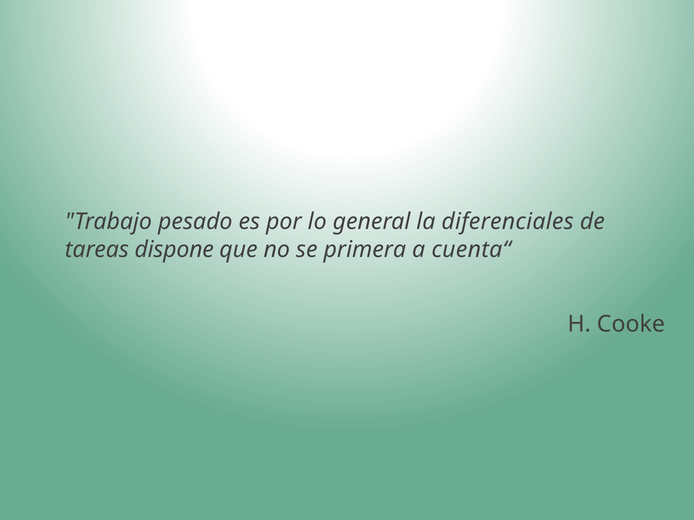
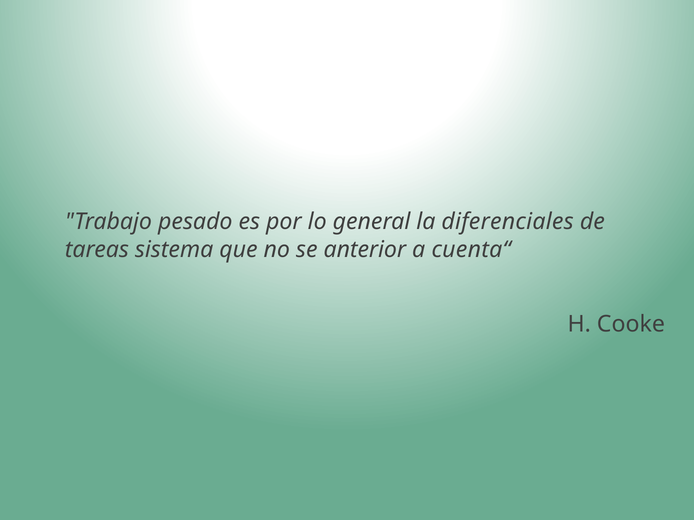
dispone: dispone -> sistema (174, 250)
primera: primera -> anterior (365, 250)
